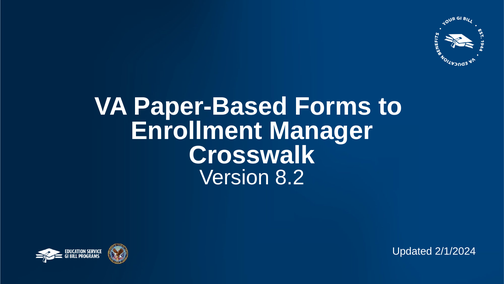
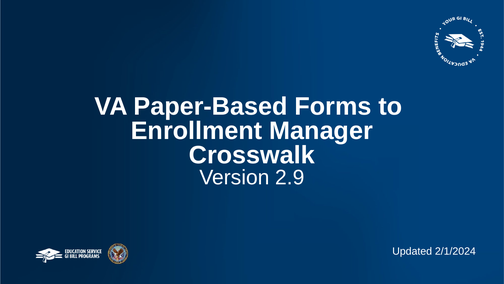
8.2: 8.2 -> 2.9 (290, 177)
